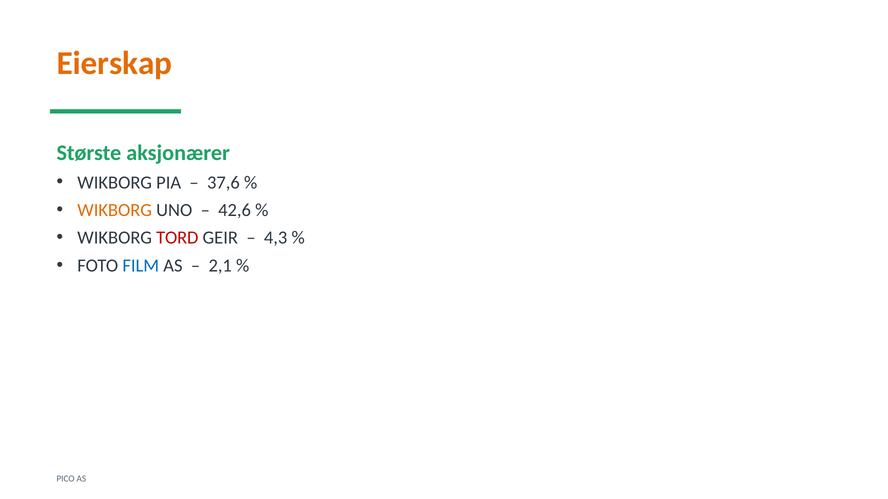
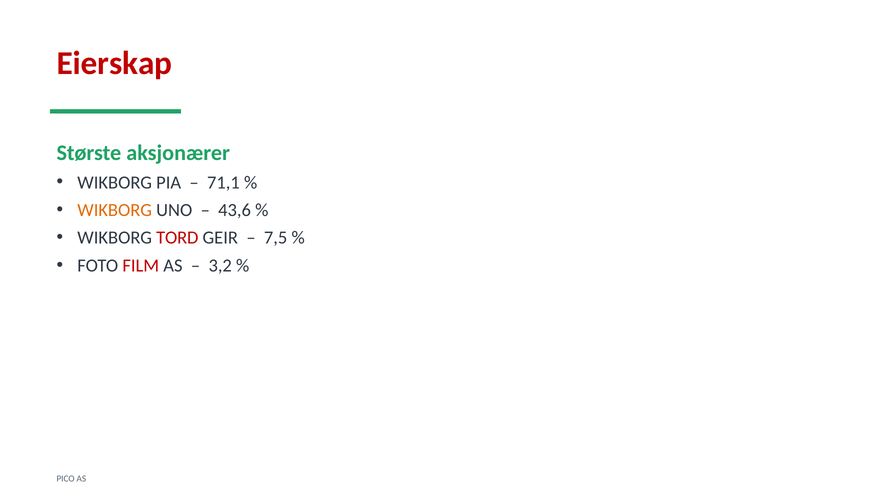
Eierskap colour: orange -> red (114, 63)
37,6: 37,6 -> 71,1 (223, 183)
42,6: 42,6 -> 43,6 (235, 210)
4,3: 4,3 -> 7,5 (276, 238)
FILM colour: blue -> red (141, 266)
2,1: 2,1 -> 3,2 (220, 266)
